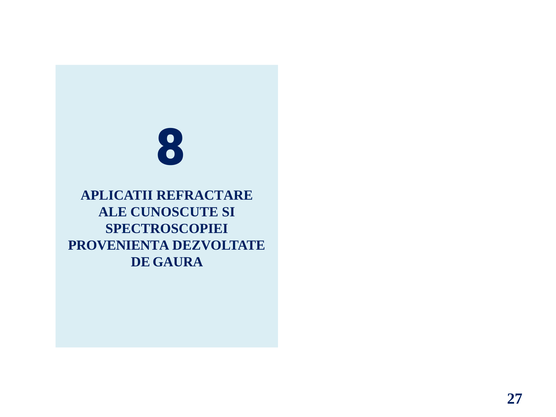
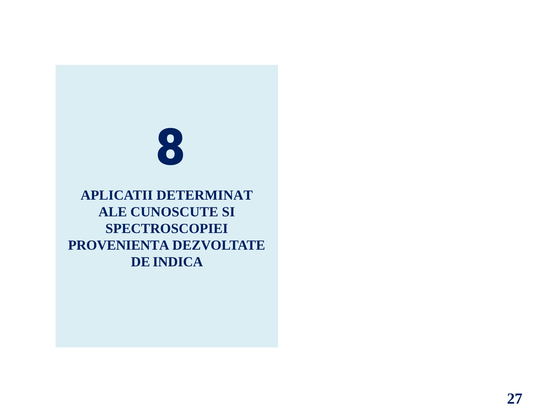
REFRACTARE: REFRACTARE -> DETERMINAT (205, 195)
GAURA: GAURA -> INDICA (178, 262)
